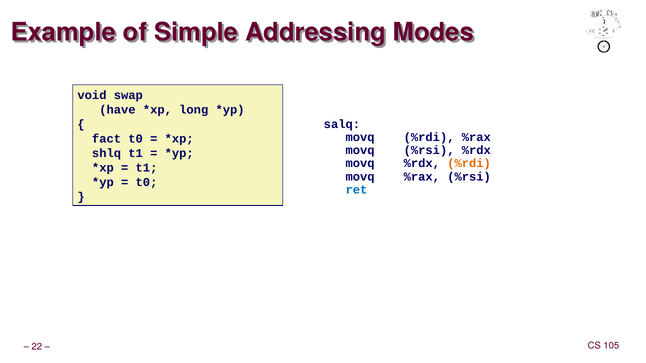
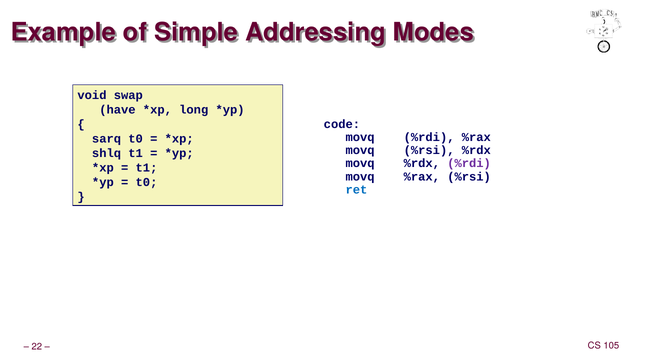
salq: salq -> code (342, 125)
fact: fact -> sarq (107, 139)
%rdi colour: orange -> purple (469, 164)
